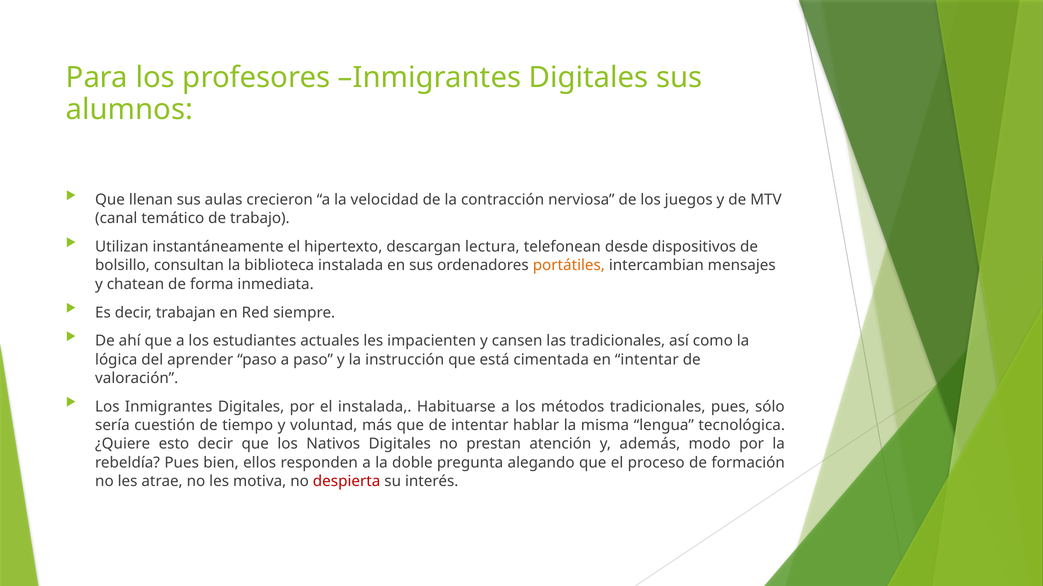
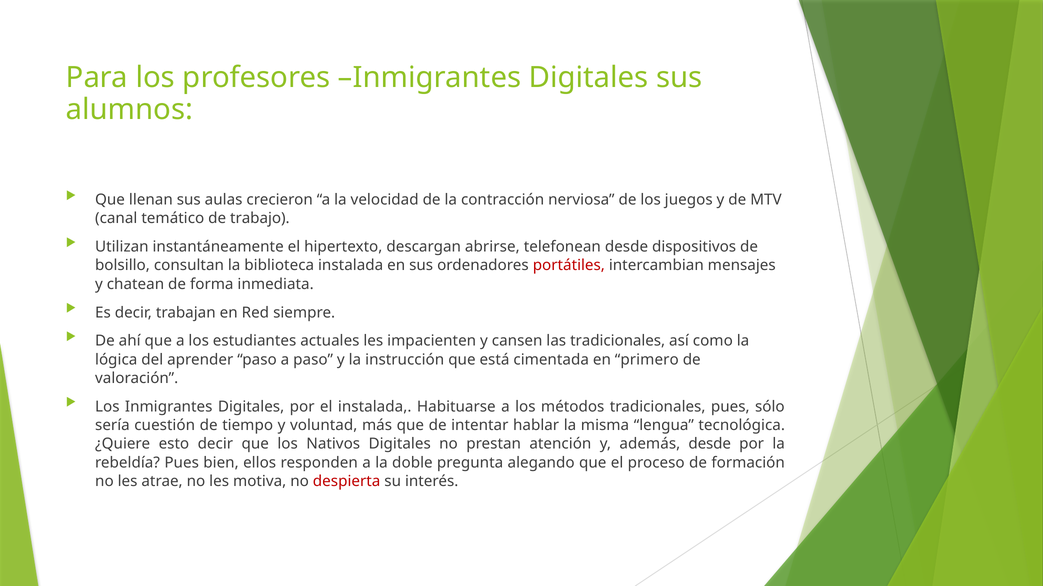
lectura: lectura -> abrirse (492, 247)
portátiles colour: orange -> red (569, 266)
en intentar: intentar -> primero (647, 360)
además modo: modo -> desde (710, 444)
